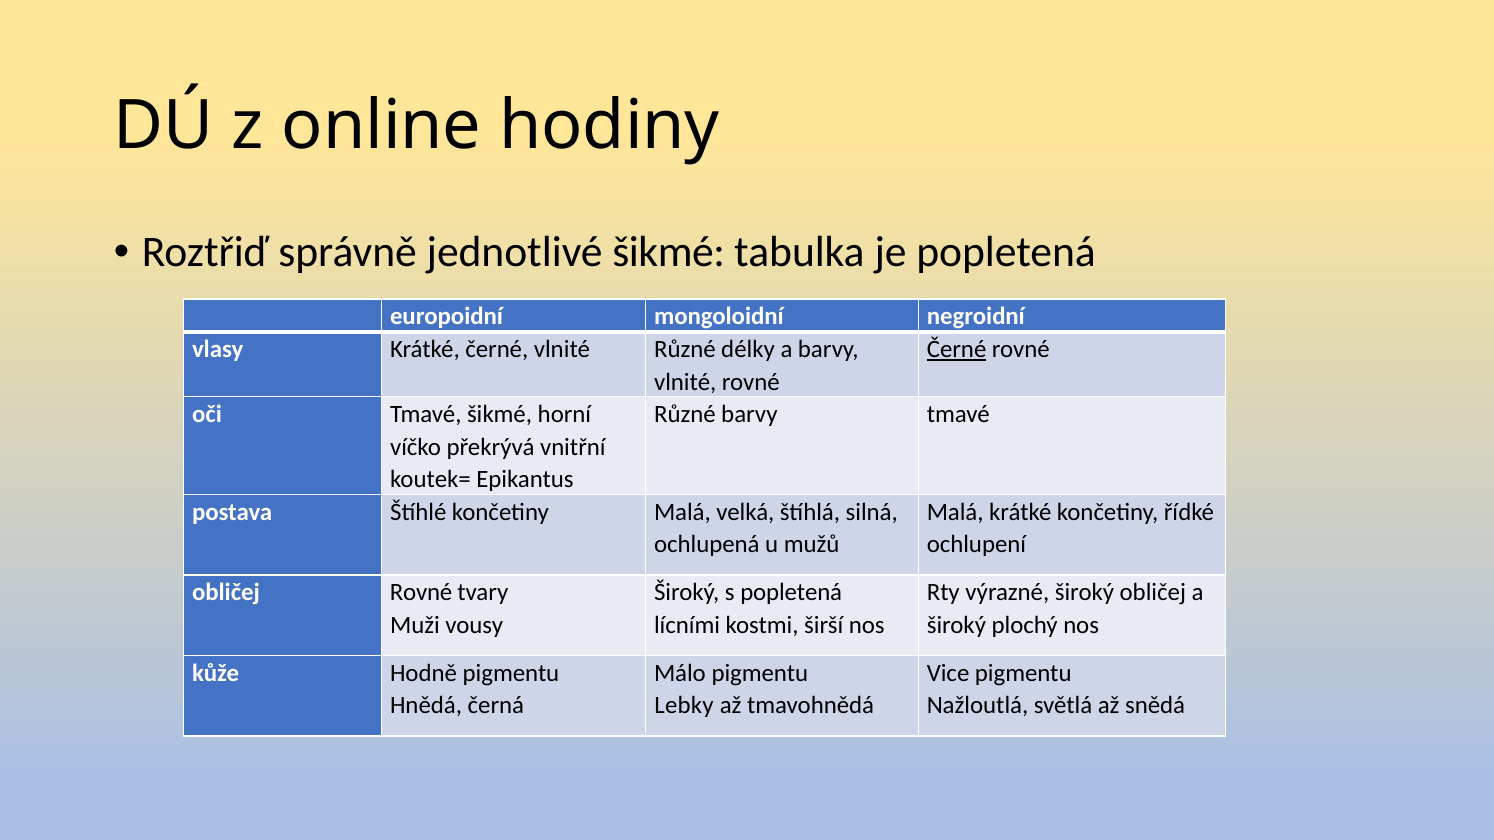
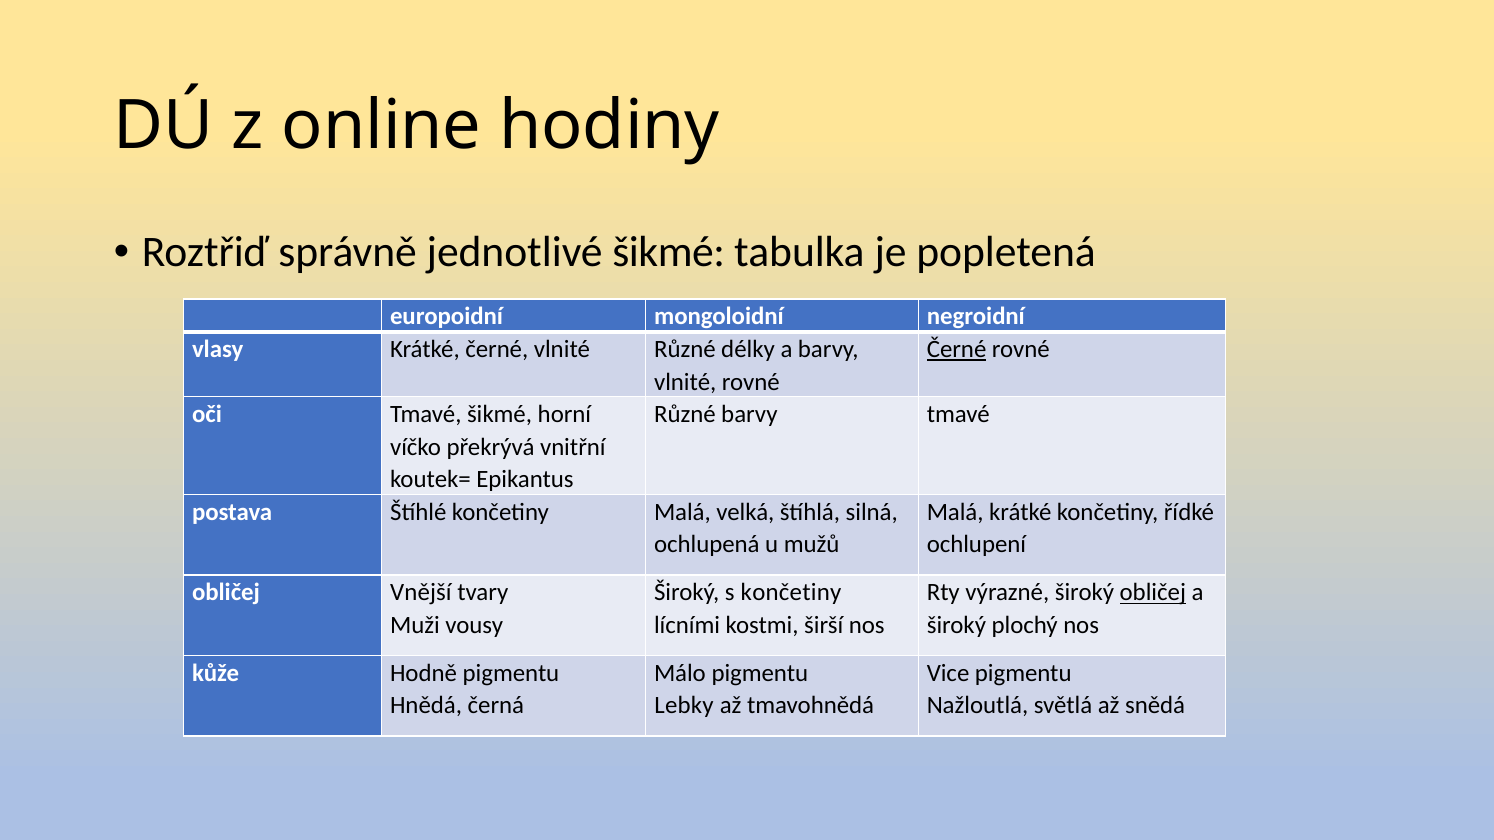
obličej Rovné: Rovné -> Vnější (421, 593)
s popletená: popletená -> končetiny (791, 593)
obličej underline: none -> present (1153, 593)
